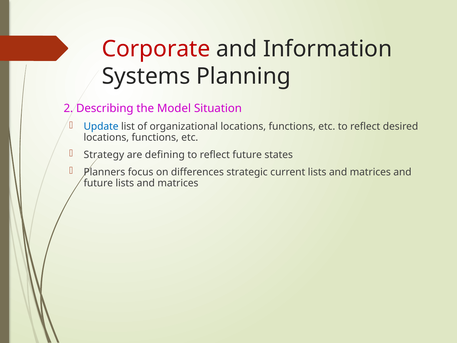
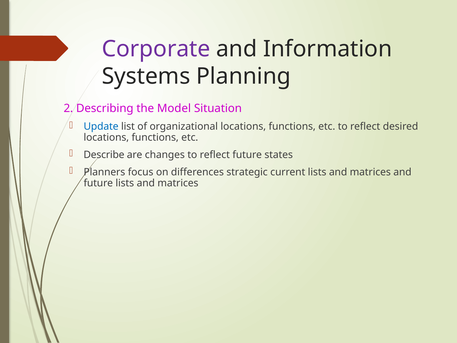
Corporate colour: red -> purple (156, 49)
Strategy: Strategy -> Describe (104, 155)
defining: defining -> changes (165, 155)
